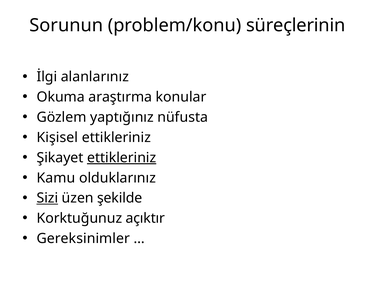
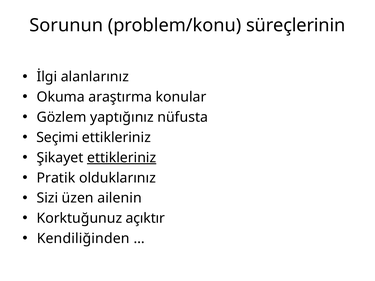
Kişisel: Kişisel -> Seçimi (57, 138)
Kamu: Kamu -> Pratik (56, 178)
Sizi underline: present -> none (47, 198)
şekilde: şekilde -> ailenin (120, 198)
Gereksinimler: Gereksinimler -> Kendiliğinden (83, 239)
